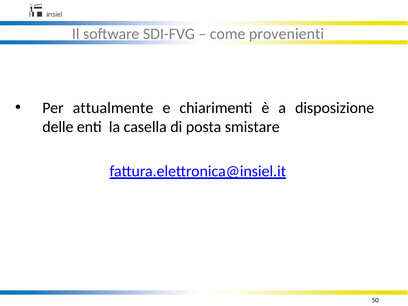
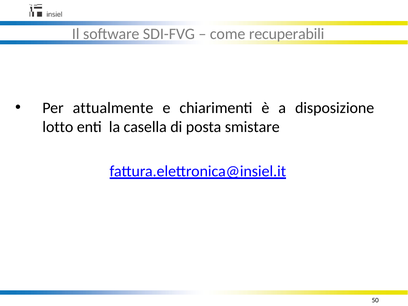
provenienti: provenienti -> recuperabili (287, 34)
delle: delle -> lotto (58, 127)
